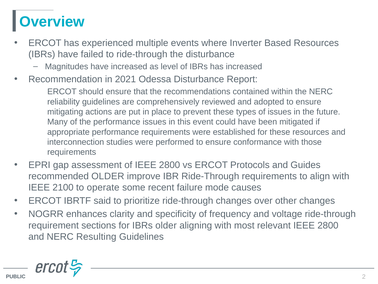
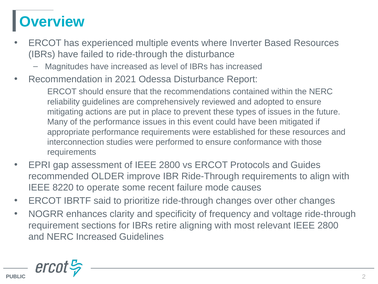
2100: 2100 -> 8220 (63, 187)
IBRs older: older -> retire (166, 225)
NERC Resulting: Resulting -> Increased (96, 236)
